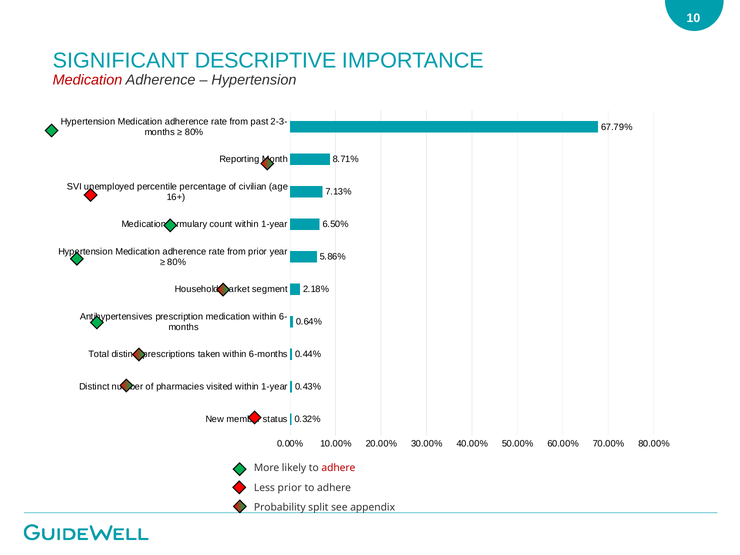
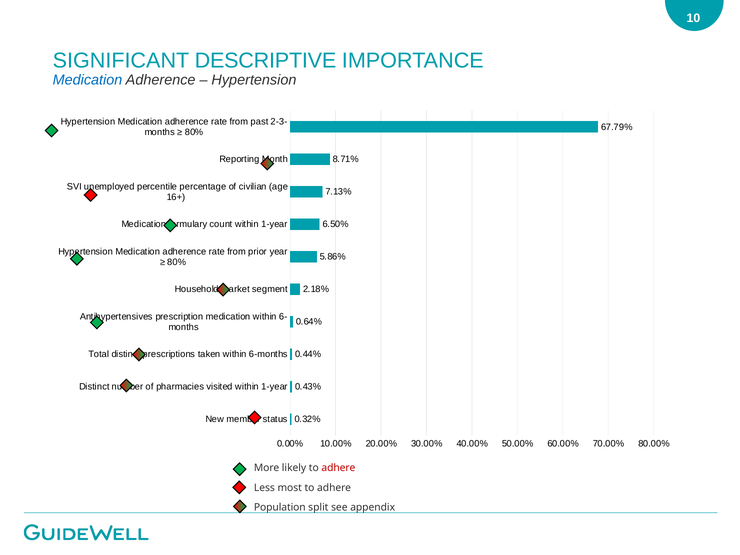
Medication colour: red -> blue (88, 80)
Less prior: prior -> most (290, 488)
Probability: Probability -> Population (280, 507)
